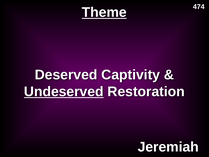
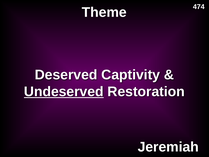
Theme underline: present -> none (104, 12)
